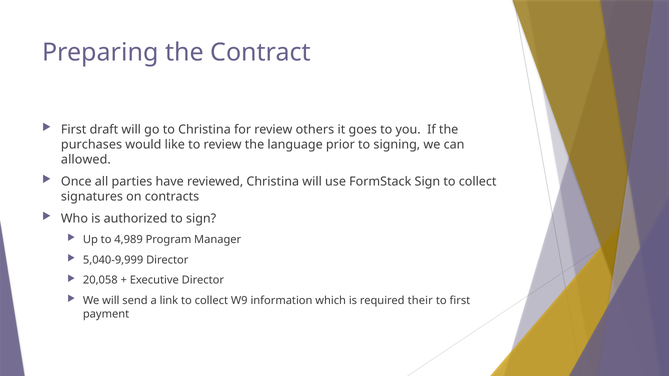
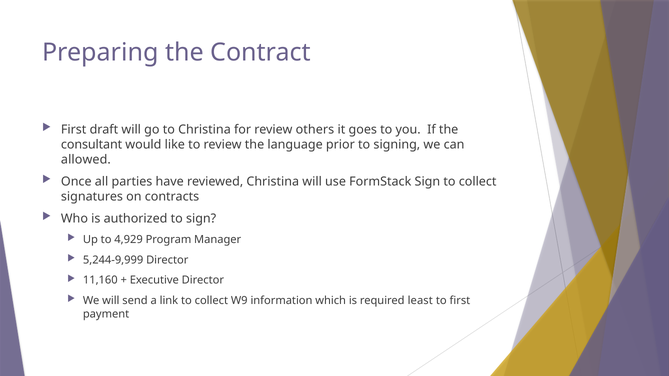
purchases: purchases -> consultant (92, 145)
4,989: 4,989 -> 4,929 (129, 240)
5,040-9,999: 5,040-9,999 -> 5,244-9,999 (113, 260)
20,058: 20,058 -> 11,160 (100, 280)
their: their -> least (420, 301)
